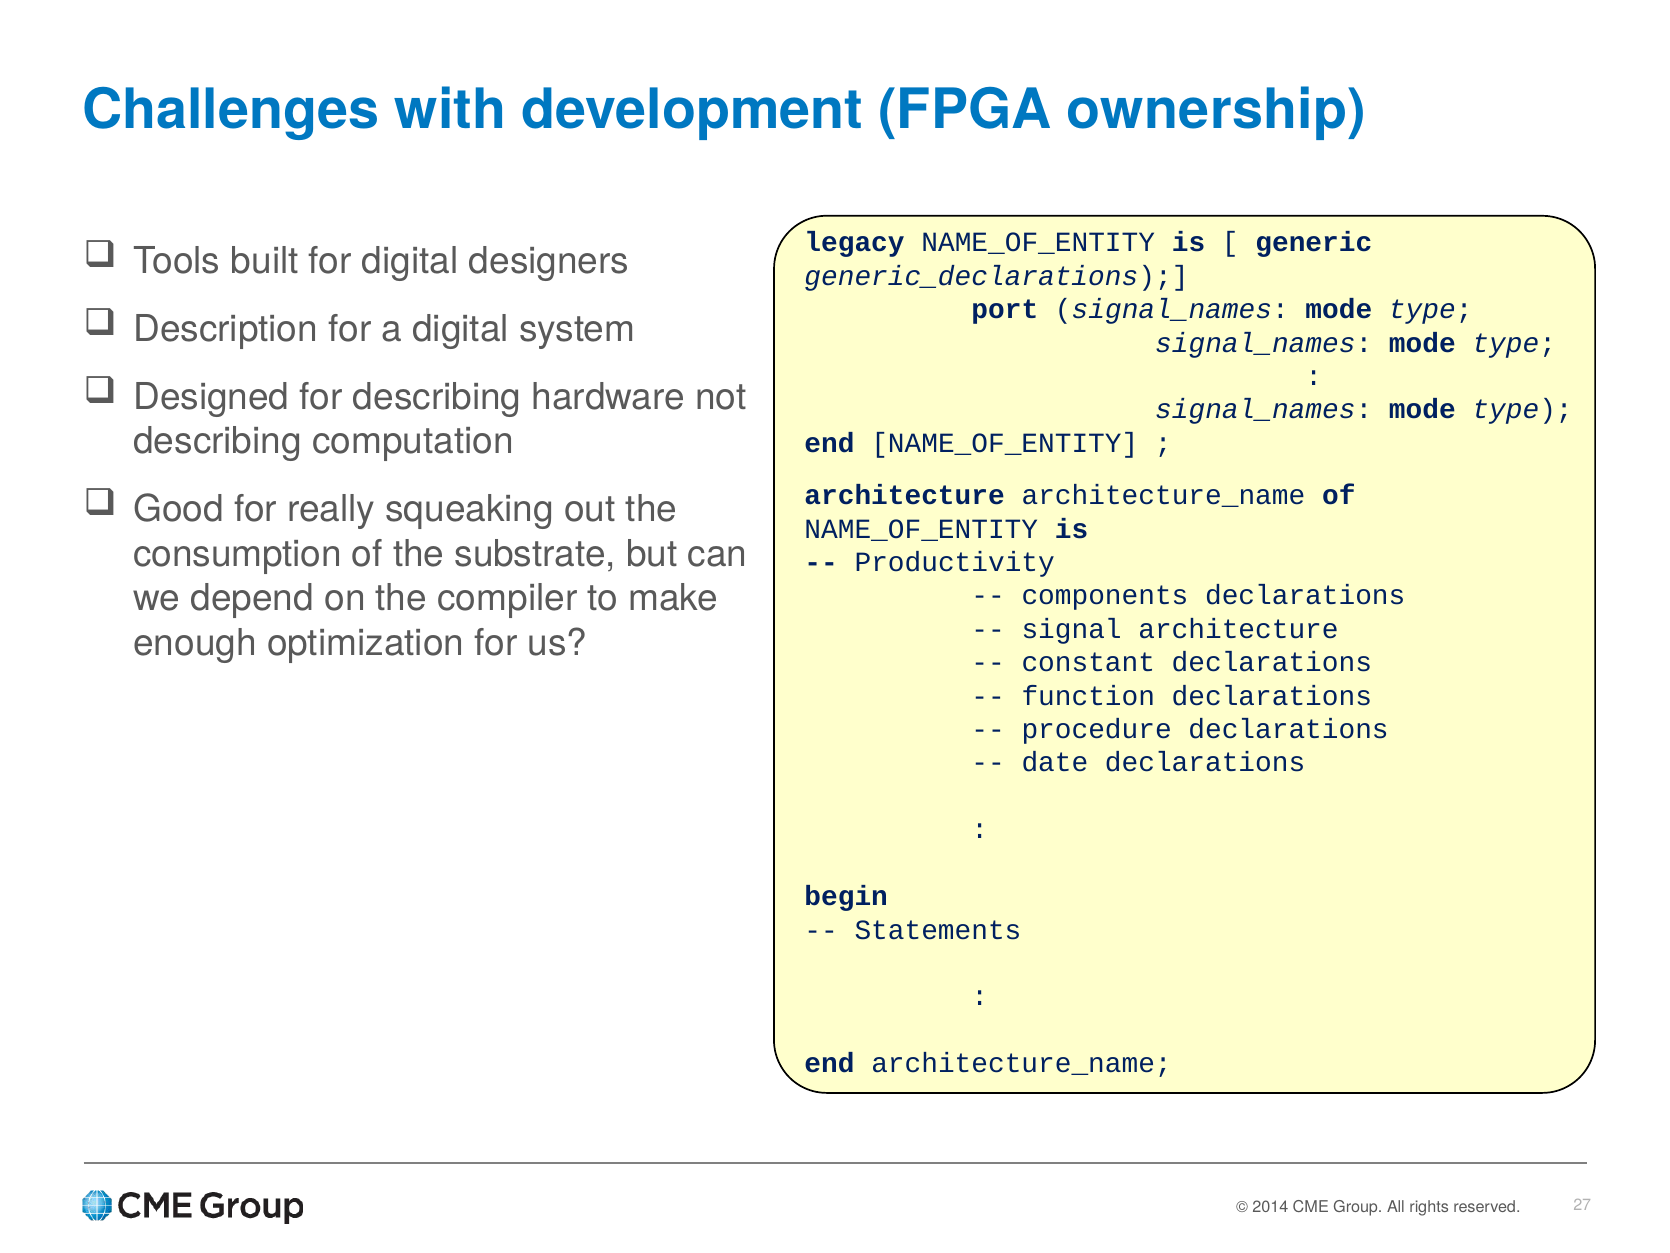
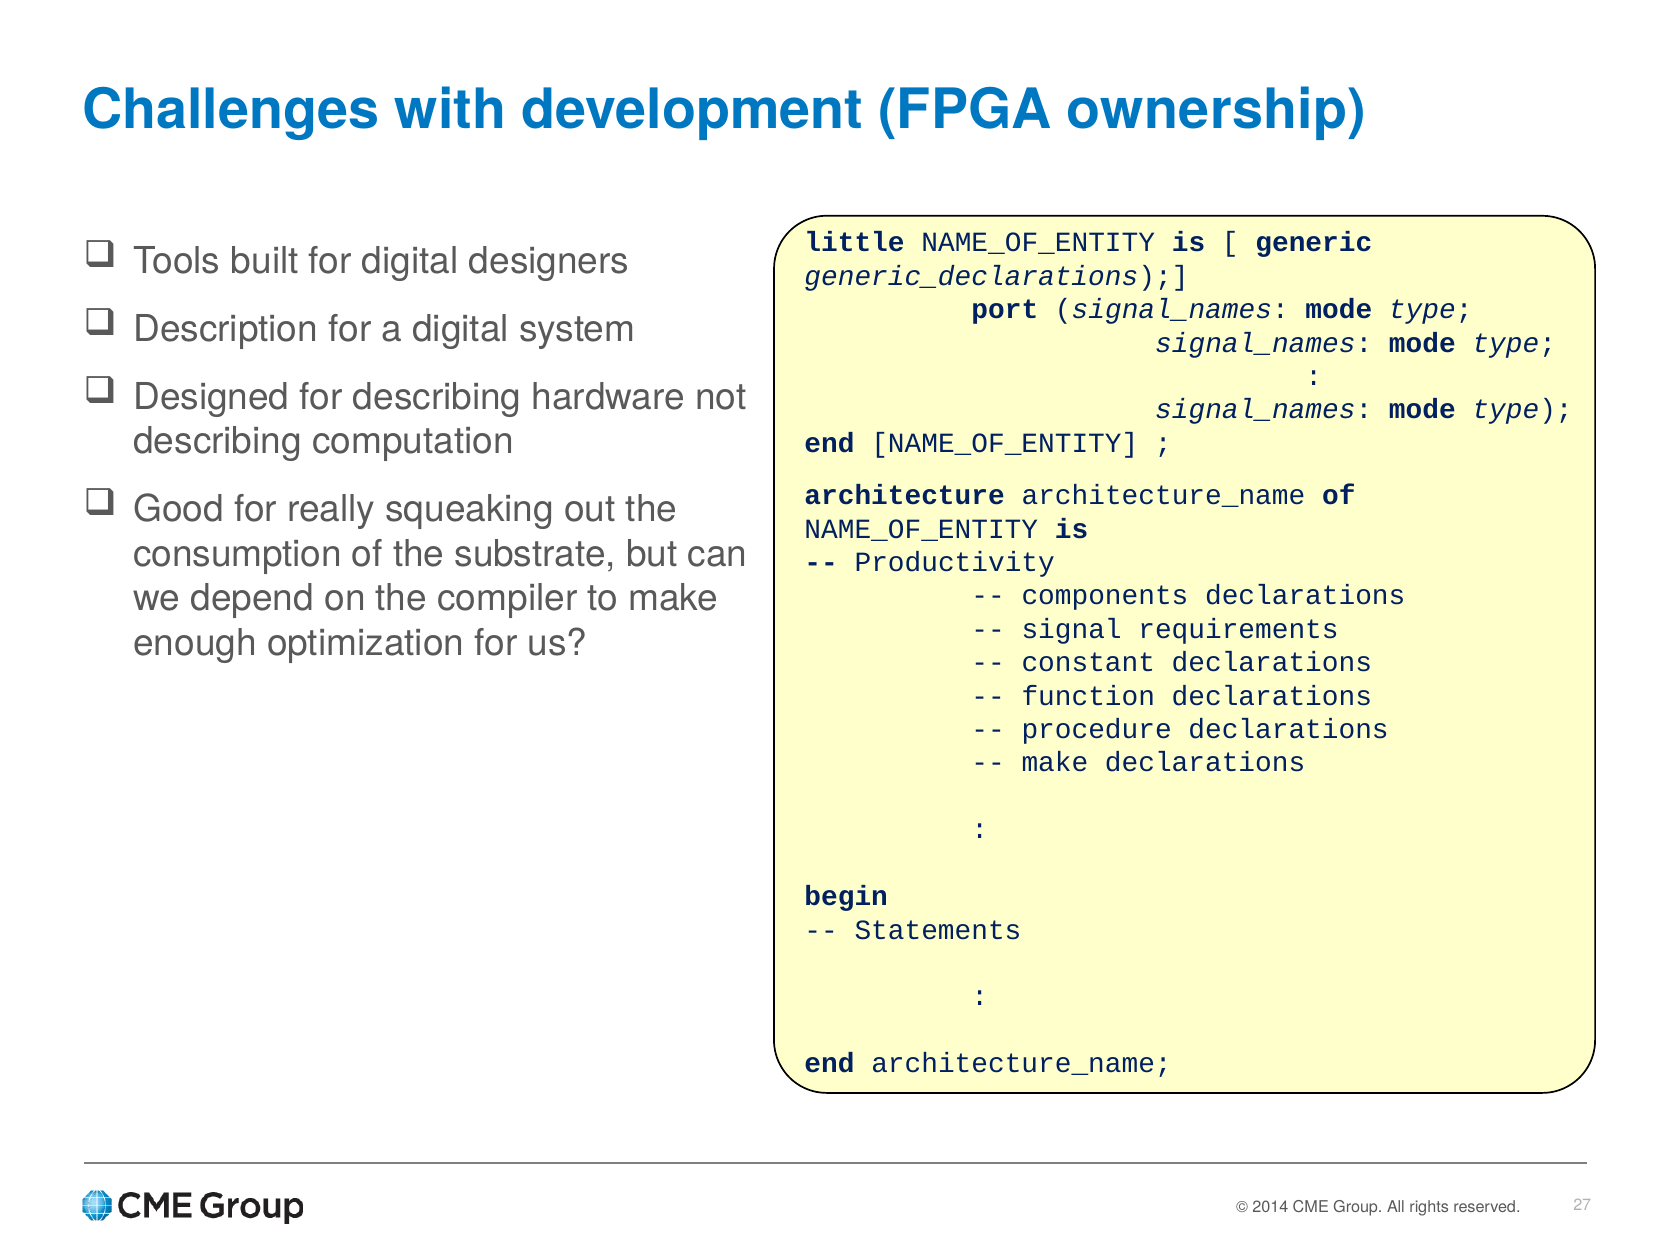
legacy: legacy -> little (855, 243)
signal architecture: architecture -> requirements (1238, 629)
date: date -> make (1055, 763)
